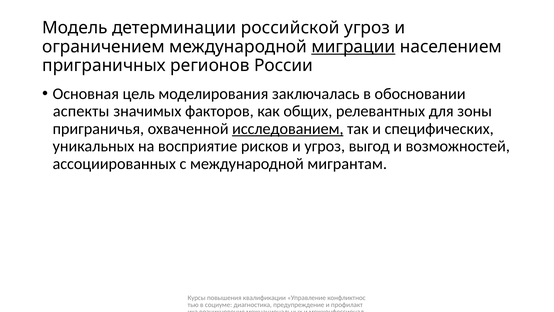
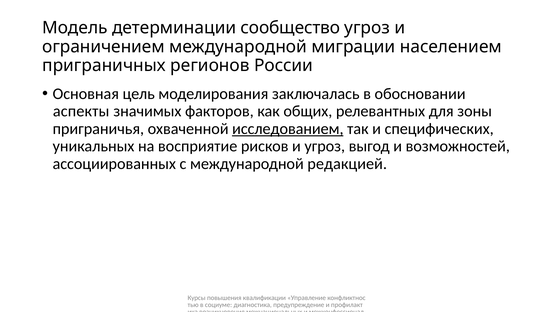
российской: российской -> сообщество (290, 28)
миграции underline: present -> none (353, 47)
мигрантам: мигрантам -> редакцией (347, 163)
